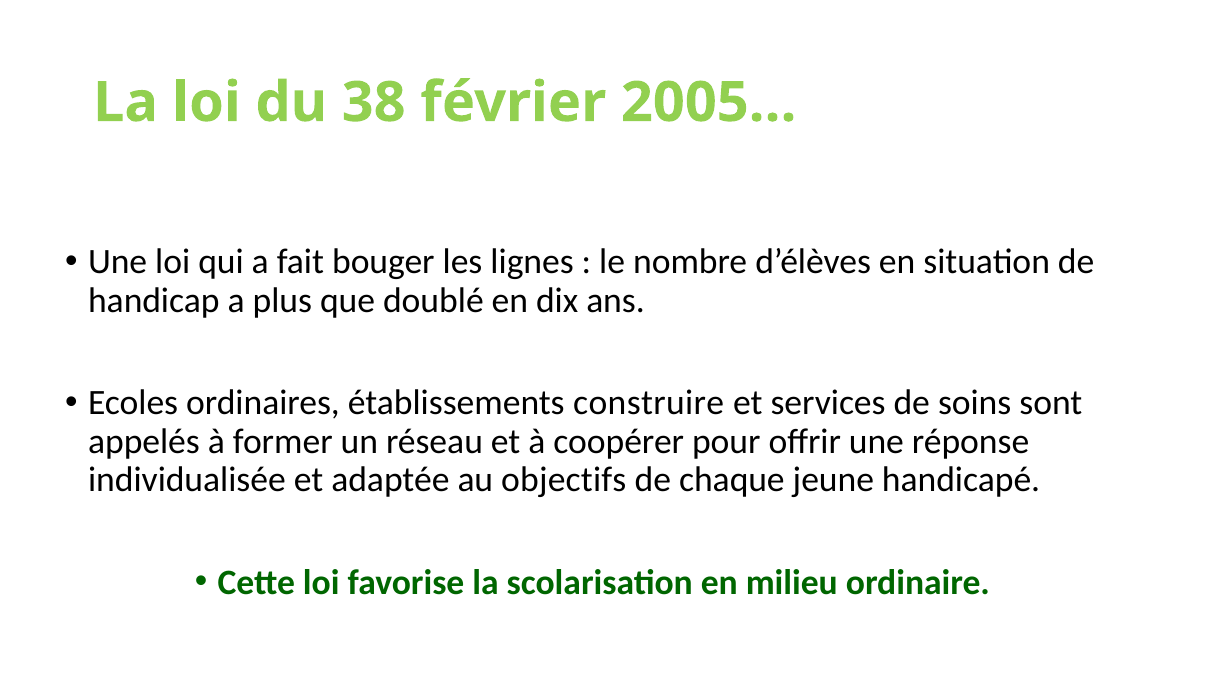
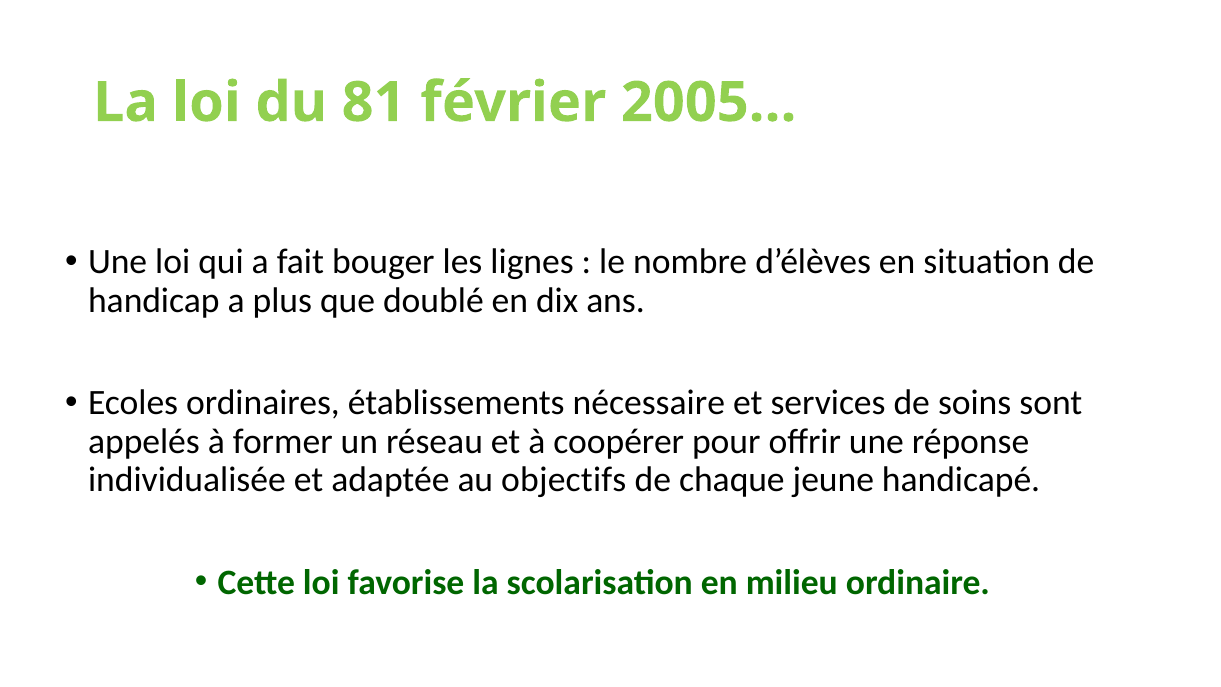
38: 38 -> 81 (374, 103)
construire: construire -> nécessaire (649, 403)
